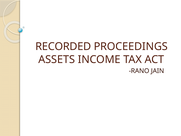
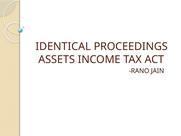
RECORDED: RECORDED -> IDENTICAL (63, 46)
